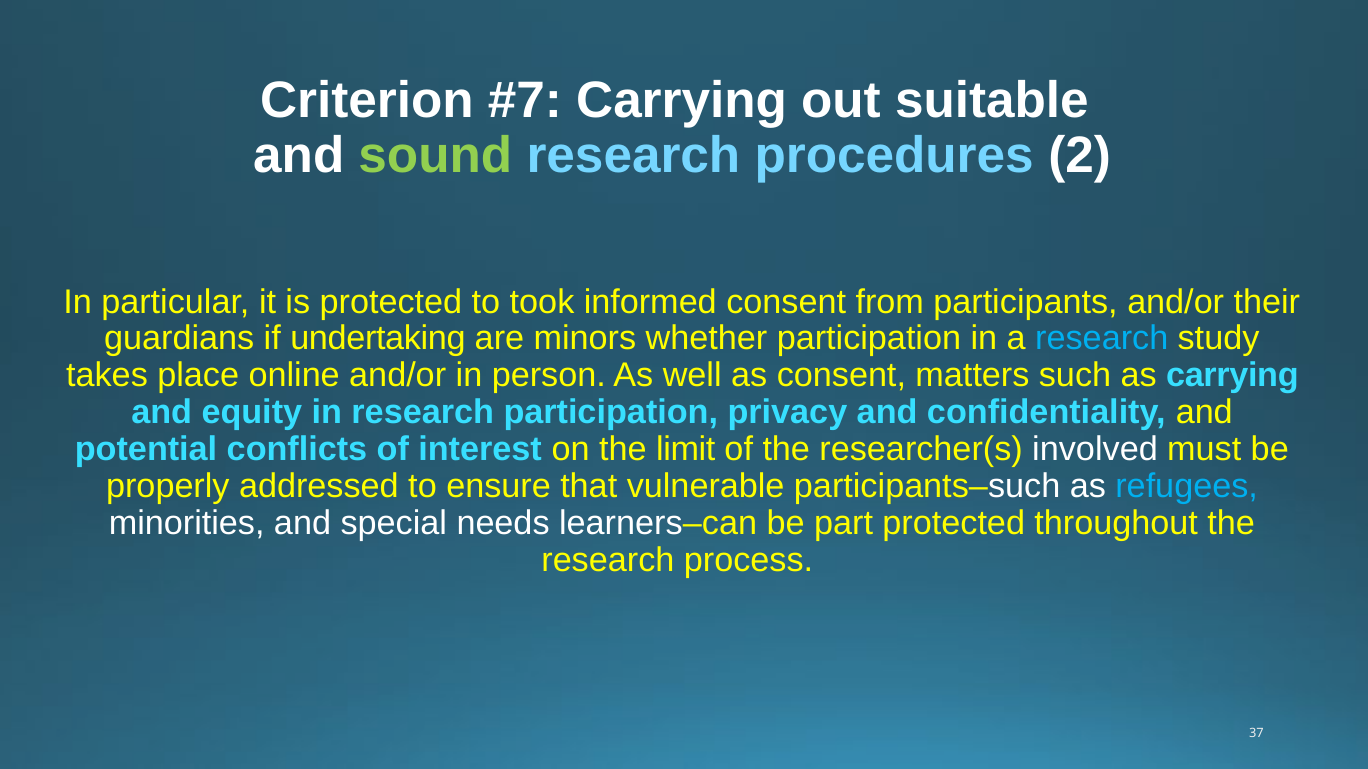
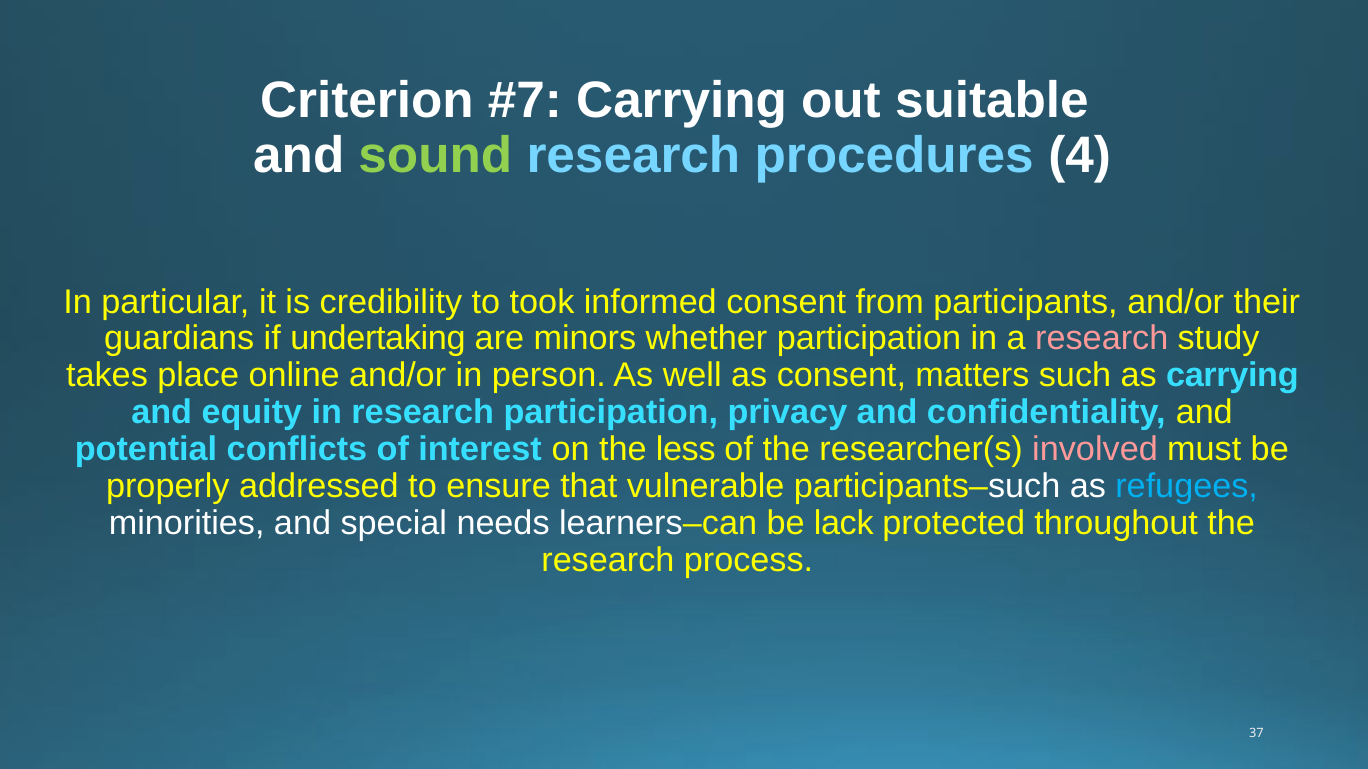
2: 2 -> 4 (1080, 156)
is protected: protected -> credibility (391, 302)
research colour: light blue -> pink (1102, 339)
limit: limit -> less (686, 450)
involved colour: white -> pink (1095, 450)
part: part -> lack (844, 523)
